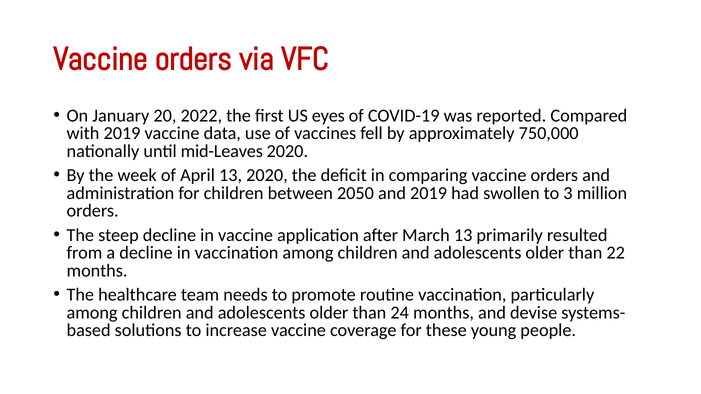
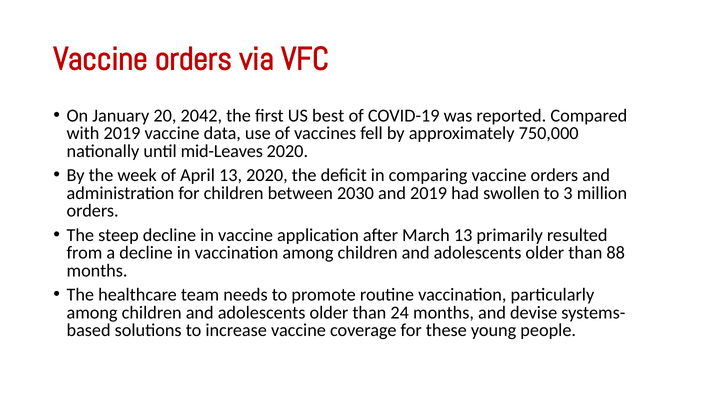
2022: 2022 -> 2042 (201, 116)
eyes: eyes -> best (328, 116)
2050: 2050 -> 2030 (355, 193)
22: 22 -> 88 (616, 253)
